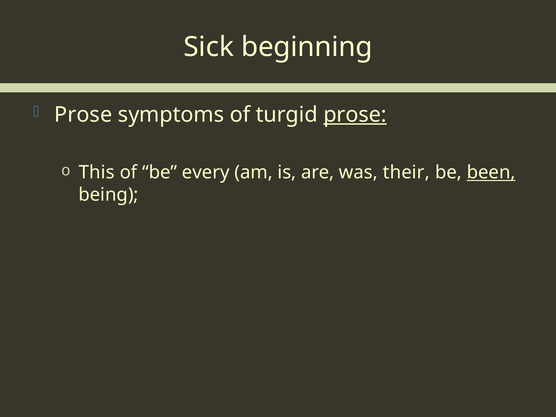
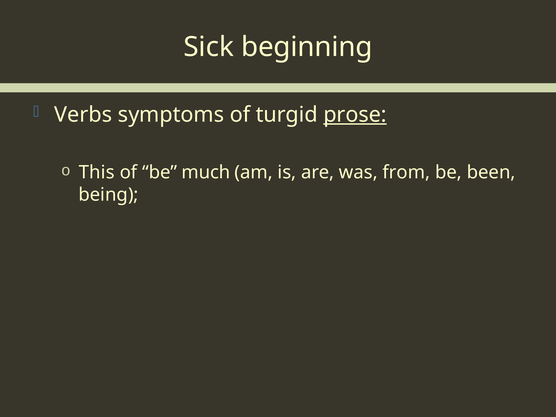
Prose: Prose -> Verbs (83, 115)
every: every -> much (206, 172)
their: their -> from (406, 172)
been underline: present -> none (491, 172)
